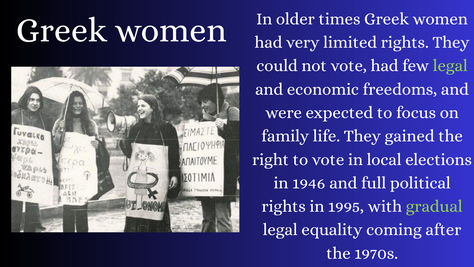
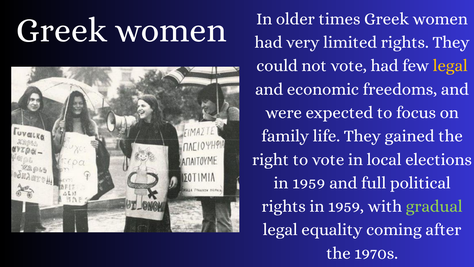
legal colour: light green -> yellow (450, 66)
1946: 1946 -> 1959 (309, 183)
rights in 1995: 1995 -> 1959 (346, 206)
